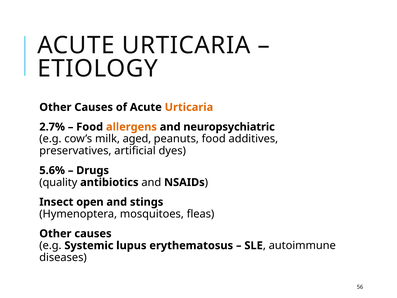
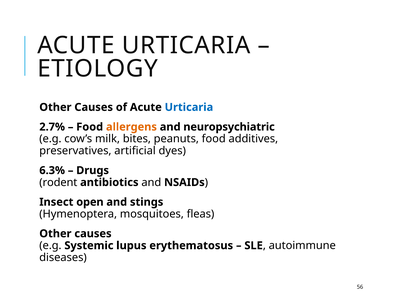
Urticaria colour: orange -> blue (189, 107)
aged: aged -> bites (137, 139)
5.6%: 5.6% -> 6.3% (52, 170)
quality: quality -> rodent (58, 182)
